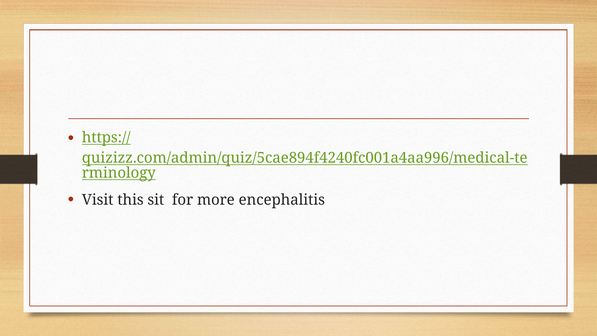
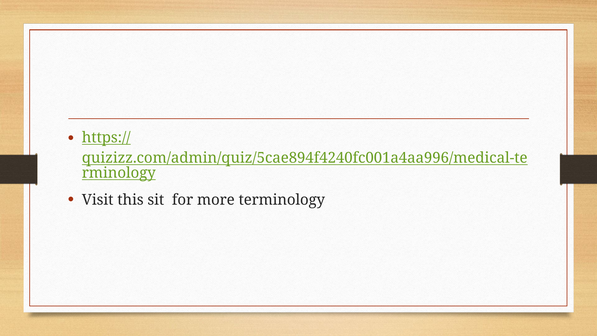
encephalitis: encephalitis -> terminology (282, 200)
